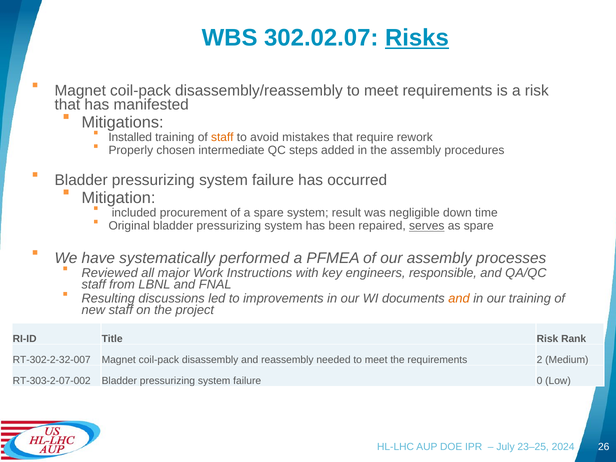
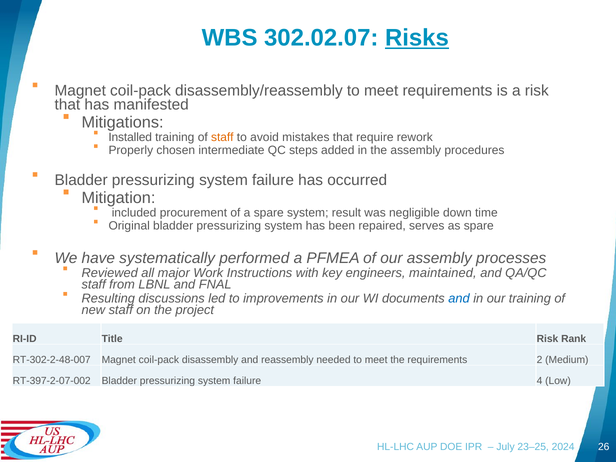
serves underline: present -> none (427, 226)
responsible: responsible -> maintained (443, 273)
and colour: orange -> blue (459, 298)
RT-302-2-32-007: RT-302-2-32-007 -> RT-302-2-48-007 (52, 360)
RT-303-2-07-002: RT-303-2-07-002 -> RT-397-2-07-002 (52, 381)
0: 0 -> 4 (540, 381)
